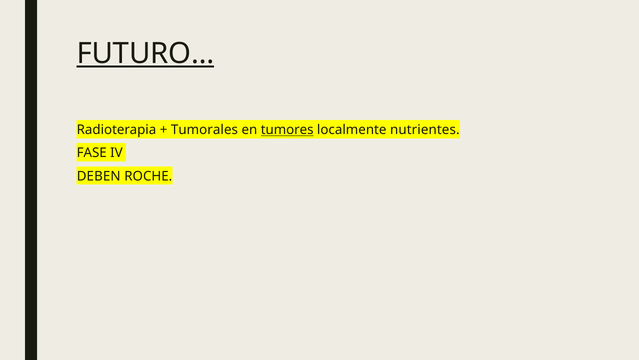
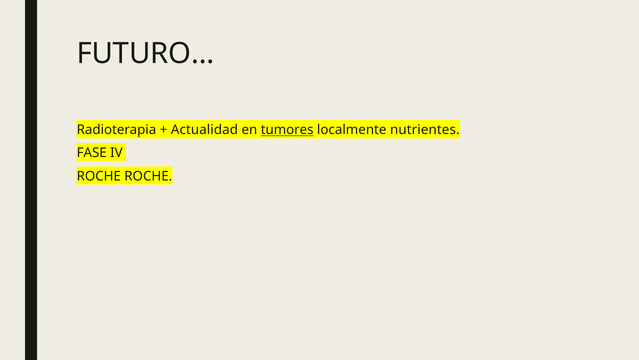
FUTURO… underline: present -> none (145, 54)
Tumorales: Tumorales -> Actualidad (204, 130)
DEBEN: DEBEN -> ROCHE (99, 176)
